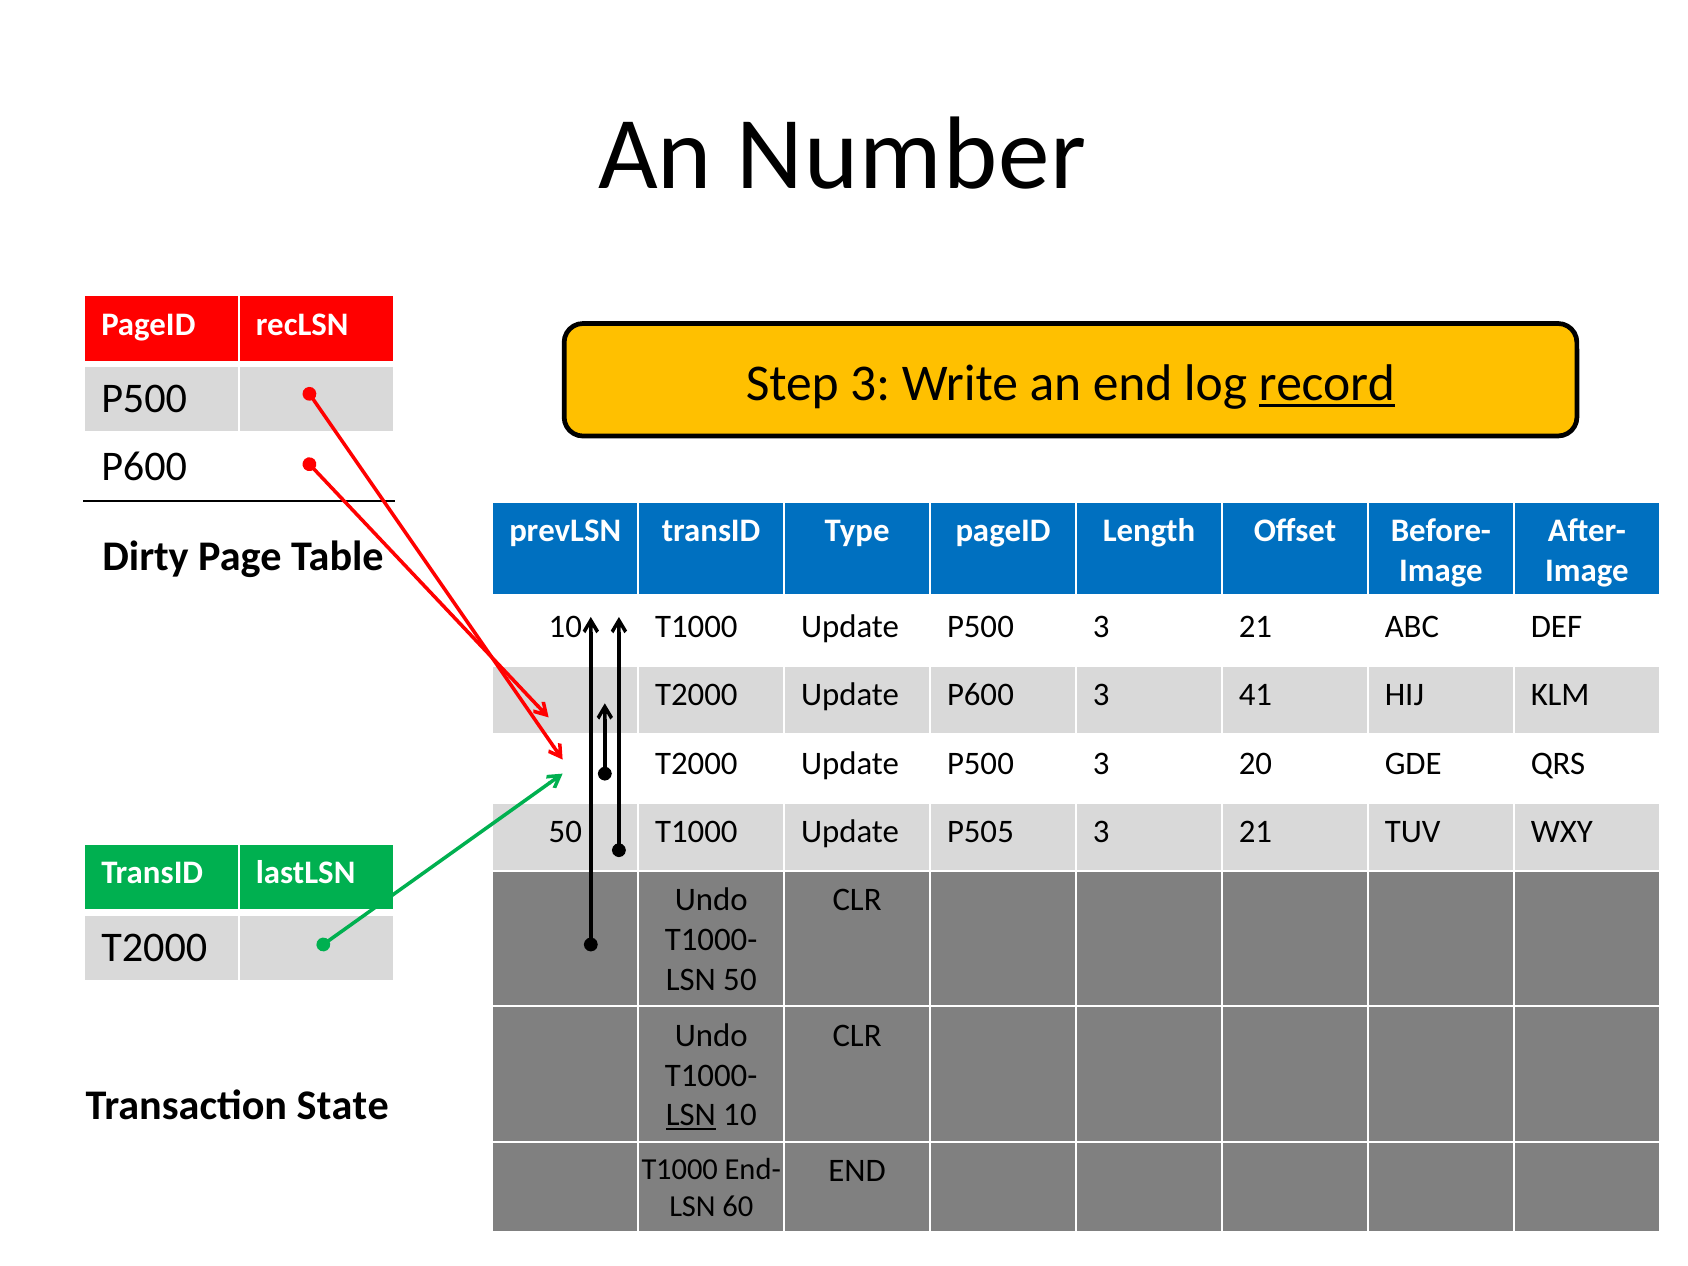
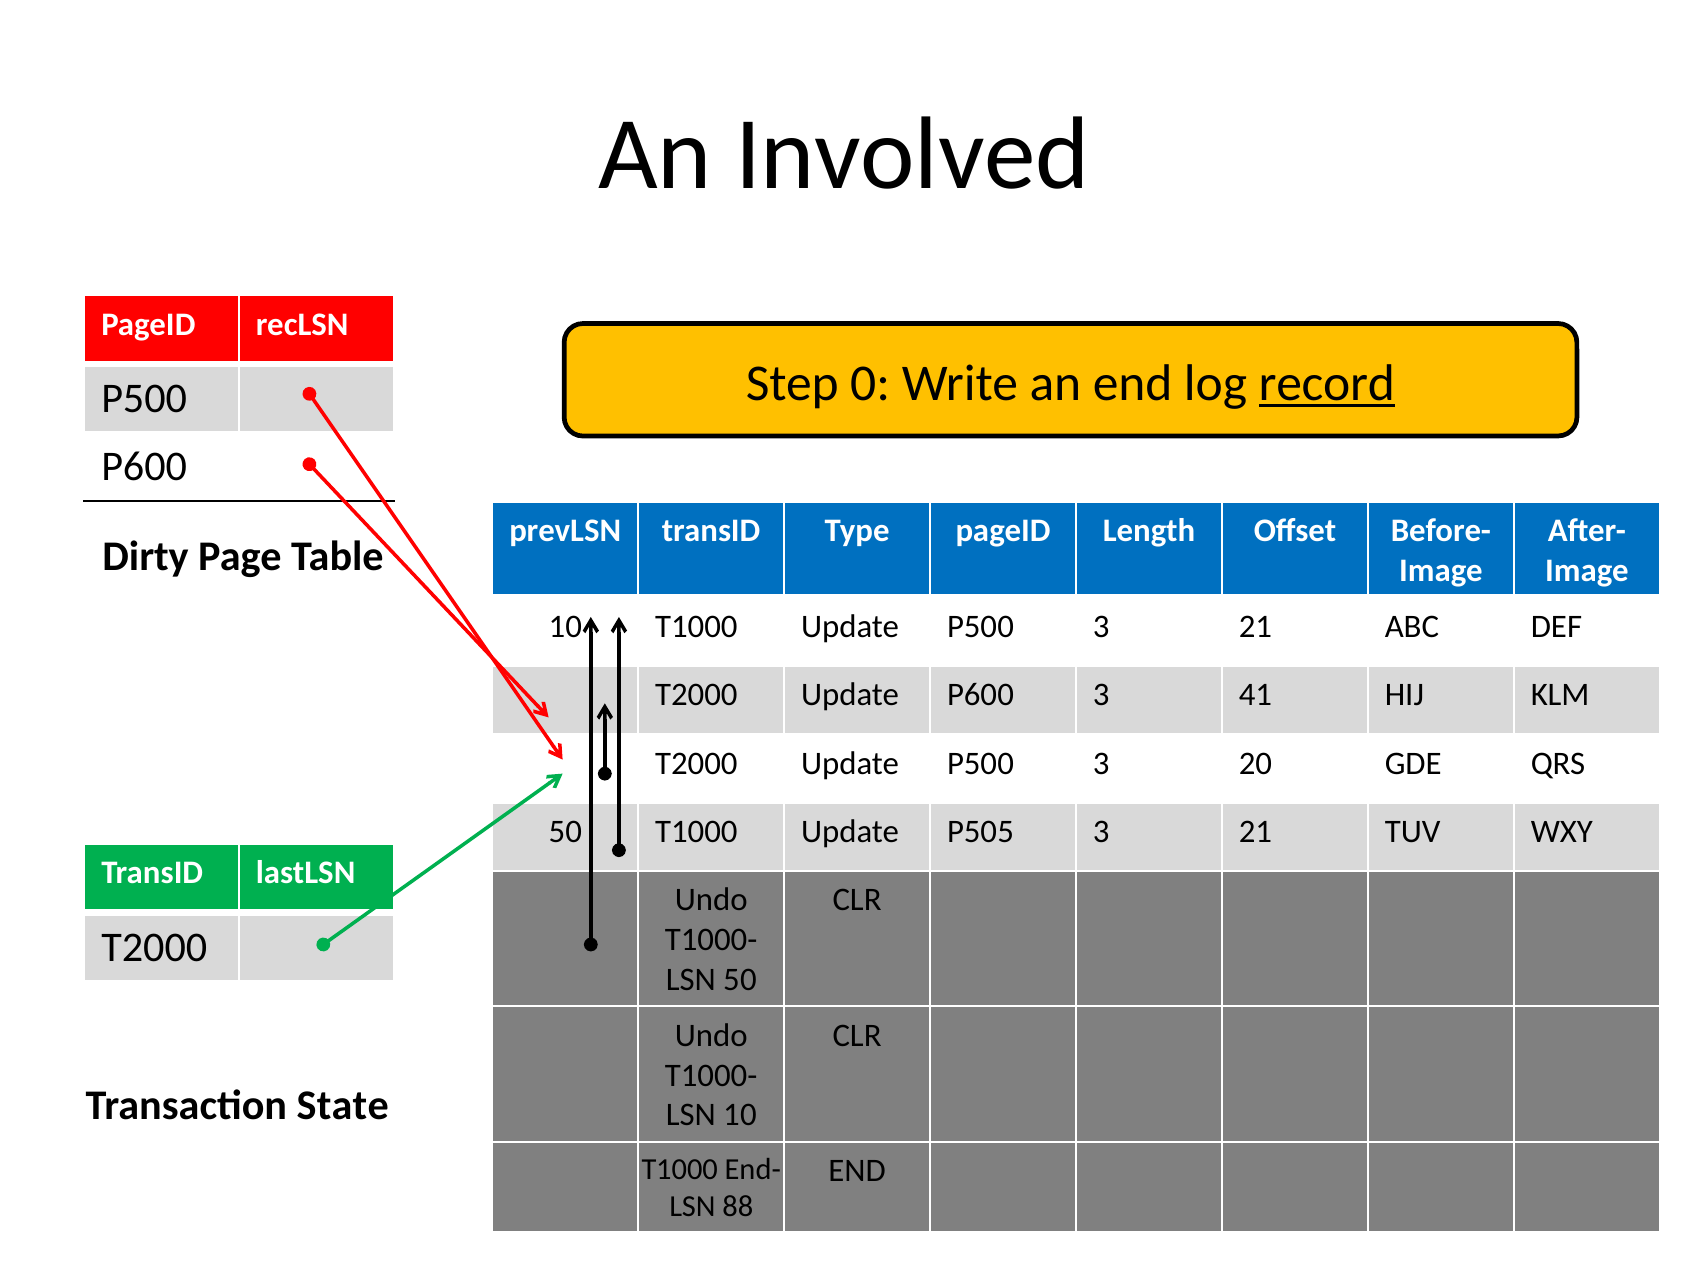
Number: Number -> Involved (912, 155)
Step 3: 3 -> 0 (870, 383)
LSN underline: present -> none (691, 1115)
60: 60 -> 88 (738, 1206)
